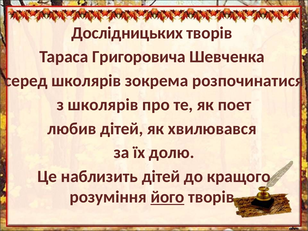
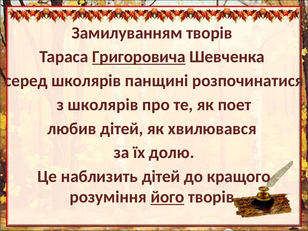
Дослідницьких: Дослідницьких -> Замилуванням (127, 33)
Григоровича underline: none -> present (139, 57)
зокрема: зокрема -> панщині (157, 81)
